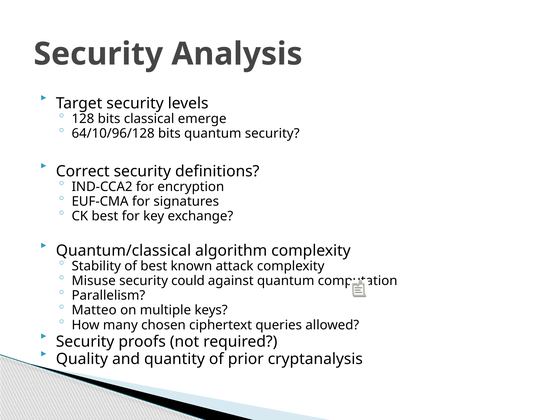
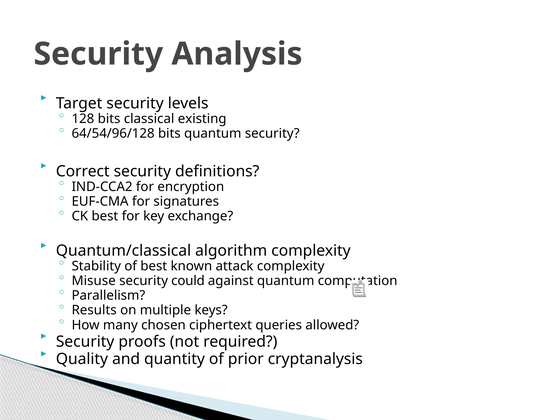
emerge: emerge -> existing (202, 119)
64/10/96/128: 64/10/96/128 -> 64/54/96/128 (113, 133)
Matteo: Matteo -> Results (94, 310)
